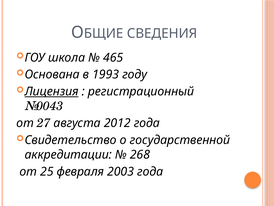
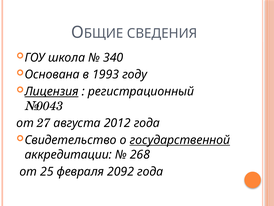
465: 465 -> 340 (113, 57)
государственной underline: none -> present (180, 140)
2003: 2003 -> 2092 (121, 171)
